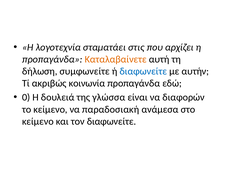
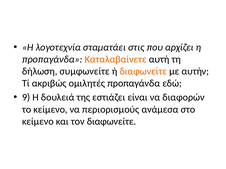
διαφωνείτε colour: blue -> orange (143, 72)
κοινωνία: κοινωνία -> ομιλητές (87, 84)
0: 0 -> 9 (26, 98)
γλώσσα: γλώσσα -> εστιάζει (109, 98)
παραδοσιακή: παραδοσιακή -> περιορισμούς (111, 110)
